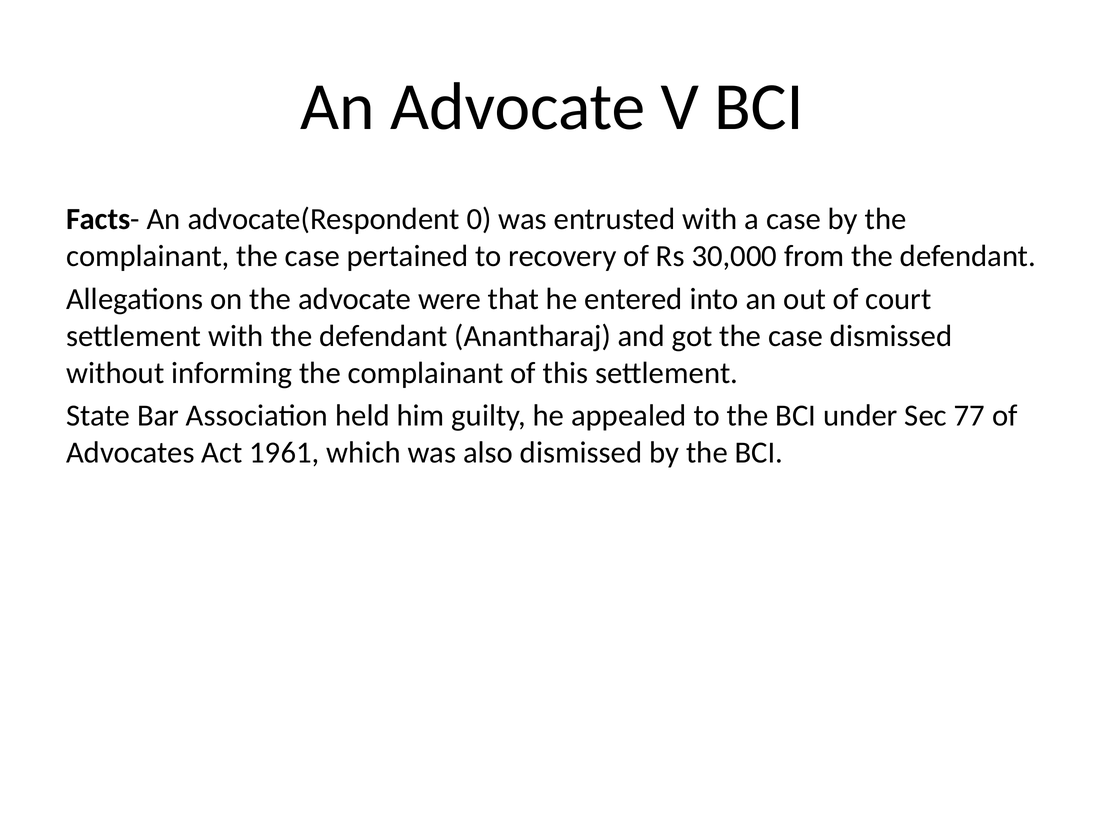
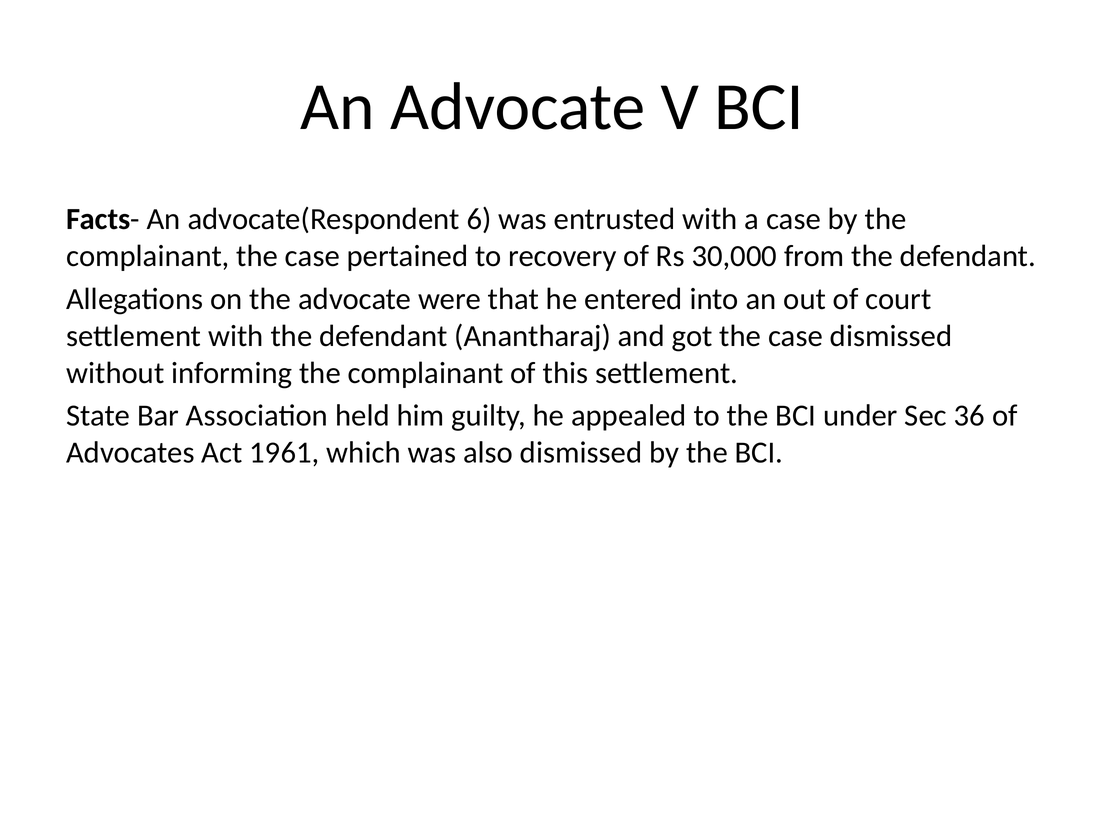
0: 0 -> 6 (479, 220)
77: 77 -> 36 (969, 416)
